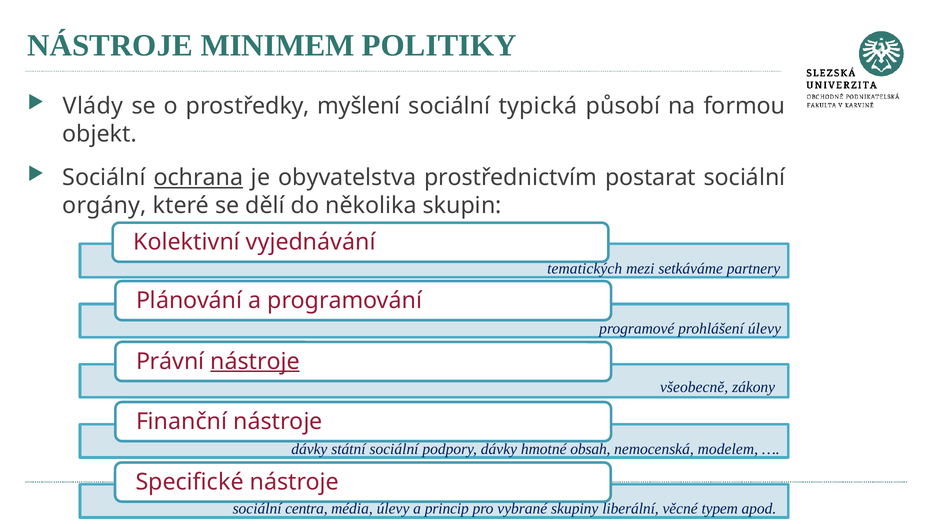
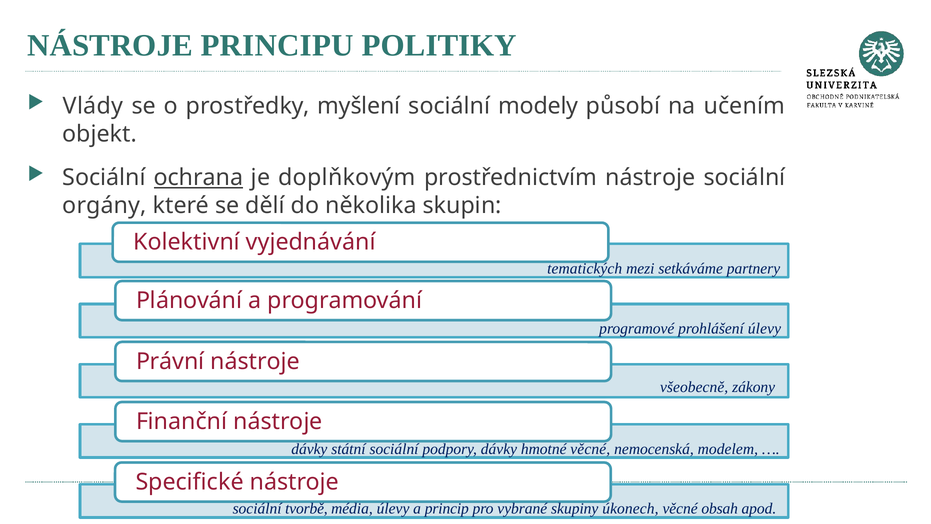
MINIMEM: MINIMEM -> PRINCIPU (277, 45)
typická: typická -> modely (538, 106)
formou: formou -> učením (744, 106)
obyvatelstva: obyvatelstva -> doplňkovým (347, 177)
prostřednictvím postarat: postarat -> nástroje (650, 177)
nástroje underline: present -> none (255, 361)
hmotné obsah: obsah -> věcné (590, 449)
centra: centra -> tvorbě (306, 509)
liberální: liberální -> úkonech (630, 509)
typem: typem -> obsah (720, 509)
